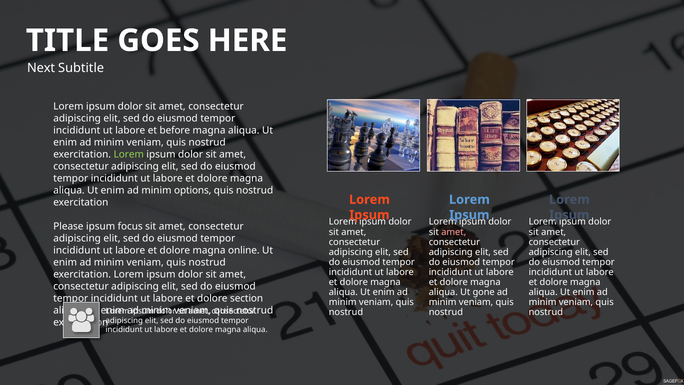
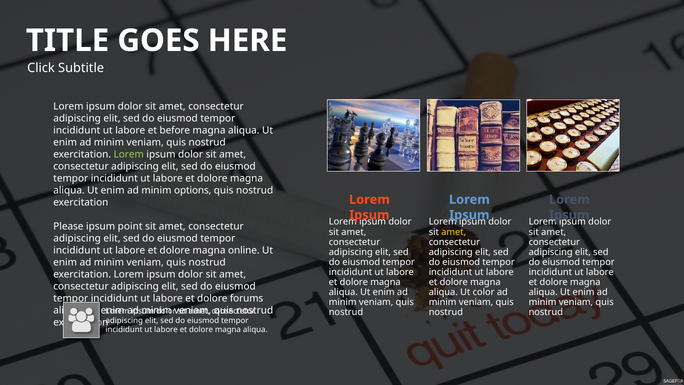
Next: Next -> Click (41, 68)
focus: focus -> point (130, 226)
amet colour: pink -> yellow (454, 232)
gone: gone -> color (484, 292)
section: section -> forums (247, 298)
